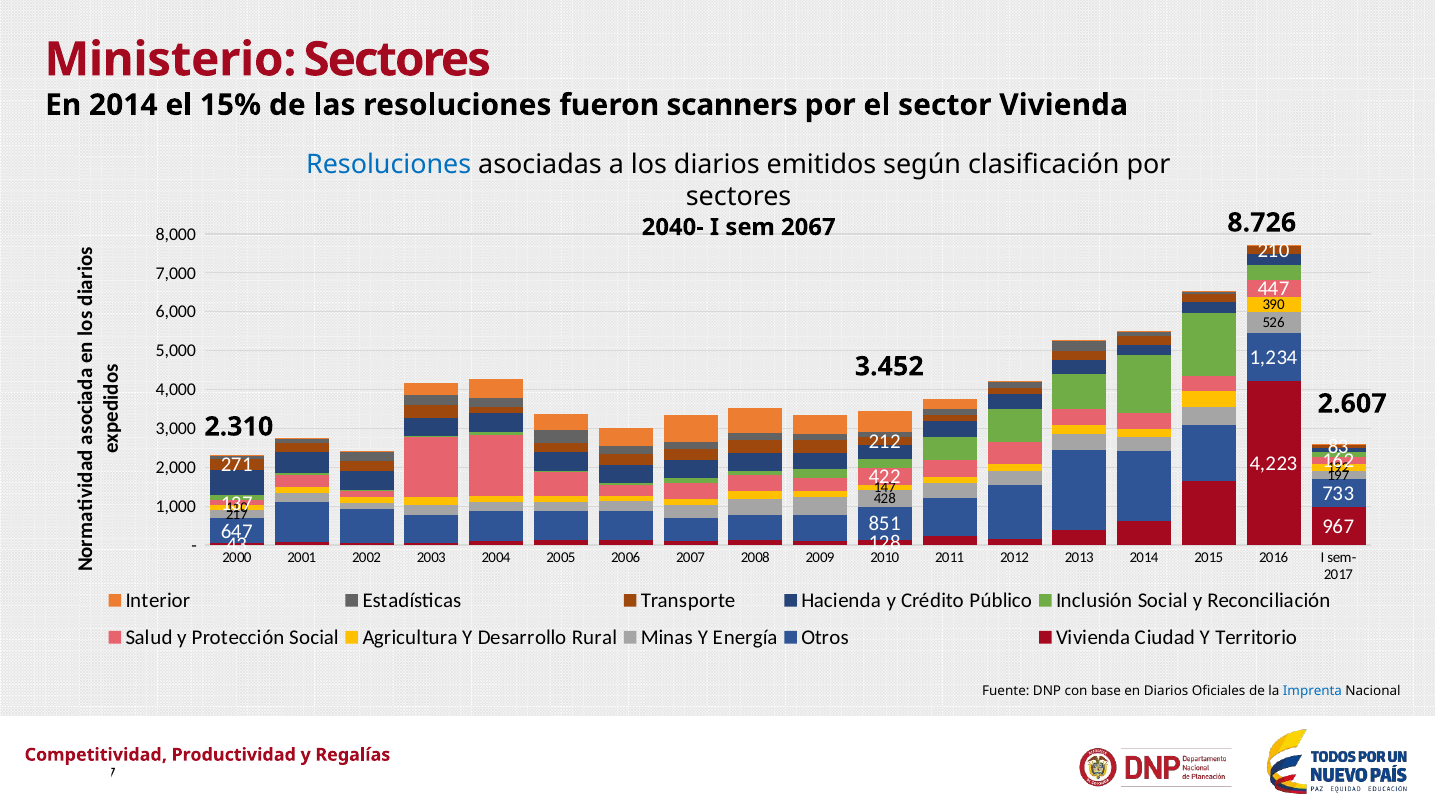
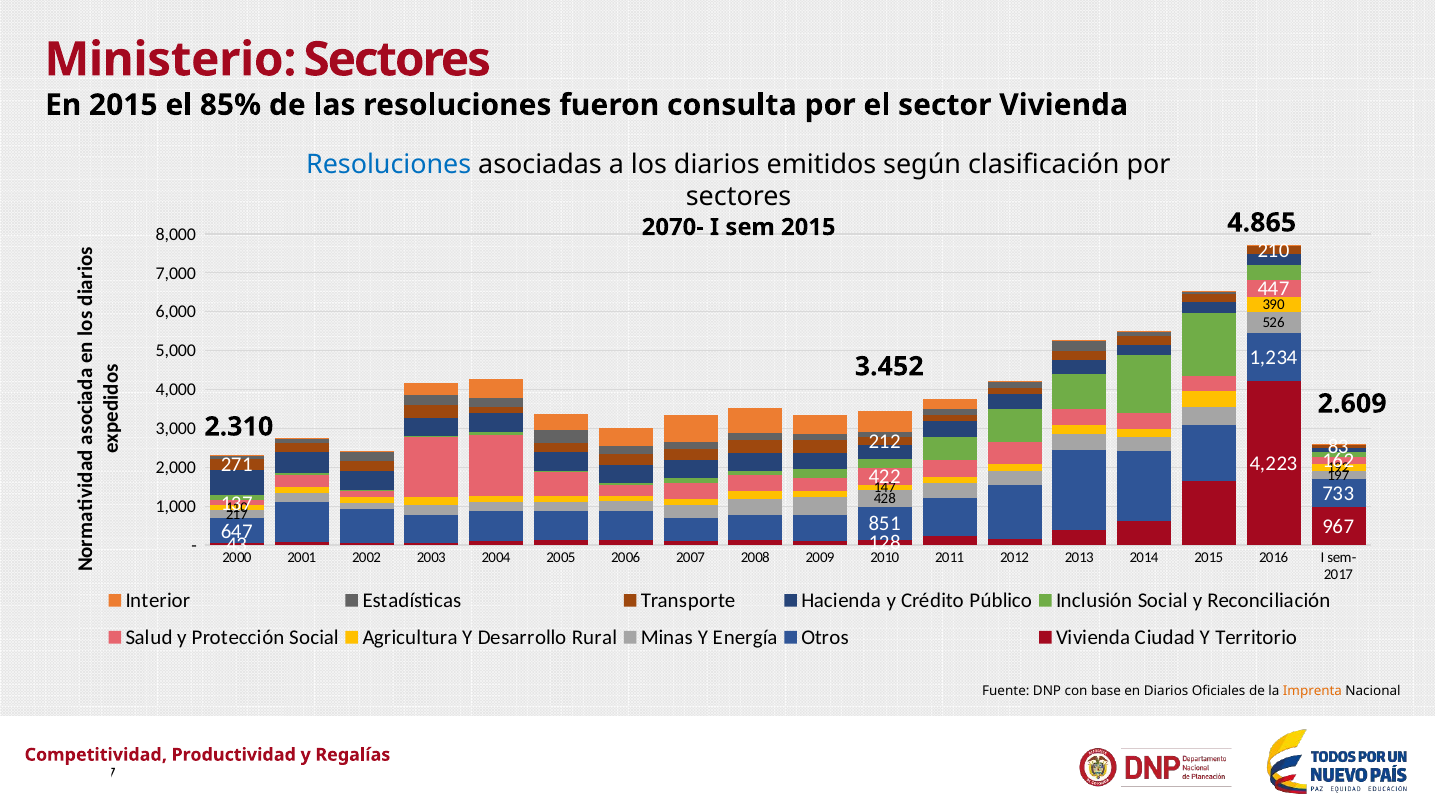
En 2014: 2014 -> 2015 (123, 105)
15%: 15% -> 85% (230, 105)
scanners: scanners -> consulta (732, 105)
8.726: 8.726 -> 4.865 (1262, 223)
2040-: 2040- -> 2070- (673, 227)
sem 2067: 2067 -> 2015 (808, 227)
2.607: 2.607 -> 2.609 (1352, 404)
Imprenta colour: blue -> orange (1312, 691)
